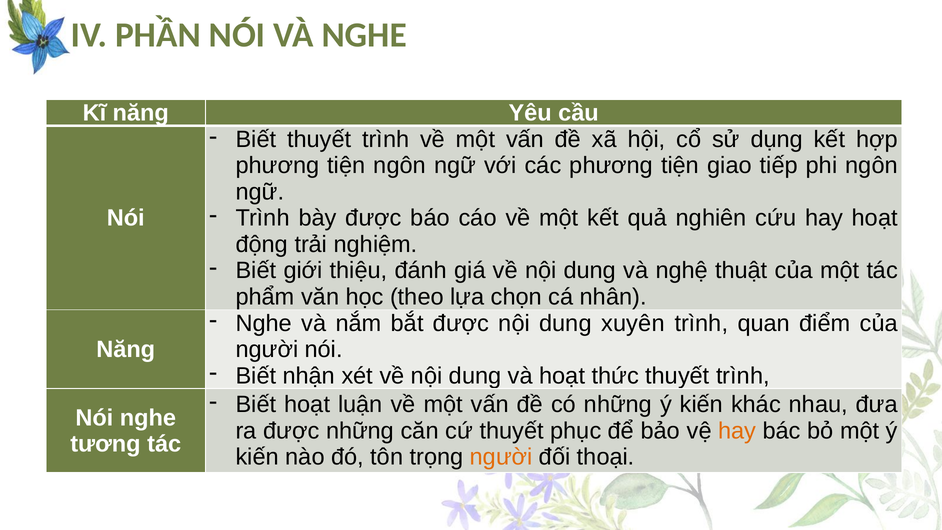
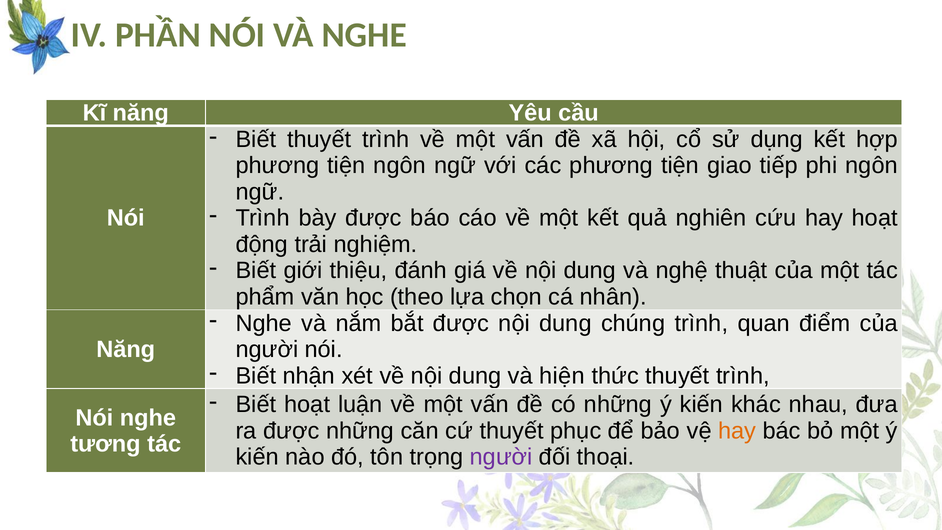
xuyên: xuyên -> chúng (633, 323)
và hoạt: hoạt -> hiện (562, 376)
người colour: orange -> purple (501, 457)
